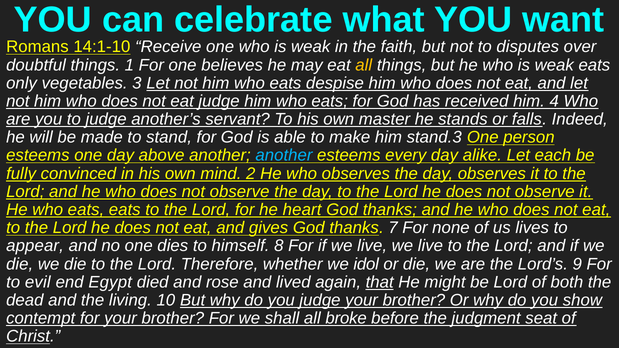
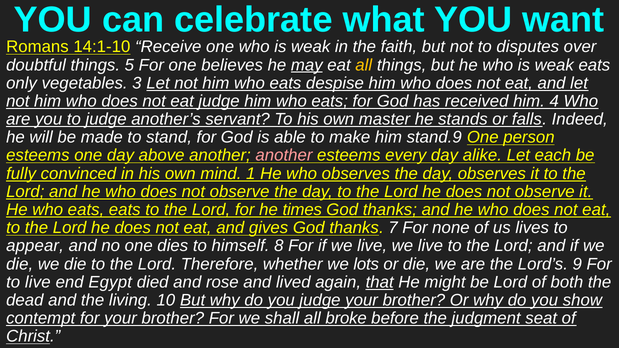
1: 1 -> 5 (129, 65)
may underline: none -> present (307, 65)
stand.3: stand.3 -> stand.9 (434, 137)
another colour: light blue -> pink (284, 156)
2: 2 -> 1 (251, 174)
heart: heart -> times (302, 210)
idol: idol -> lots (366, 264)
to evil: evil -> live (38, 282)
